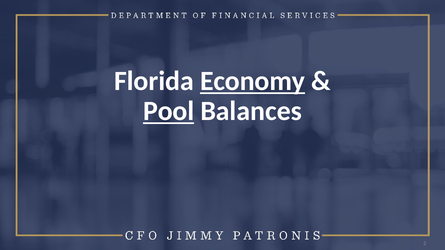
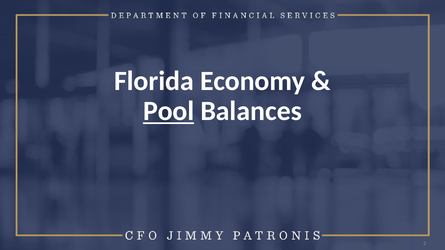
Economy underline: present -> none (253, 81)
